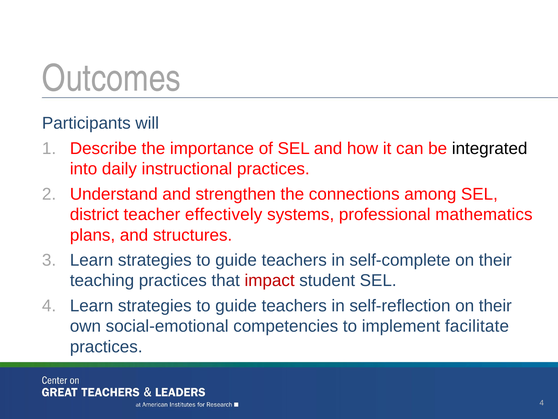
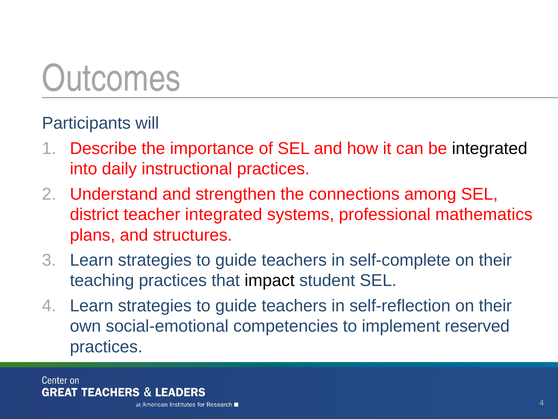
teacher effectively: effectively -> integrated (224, 214)
impact colour: red -> black (270, 280)
facilitate: facilitate -> reserved (477, 326)
